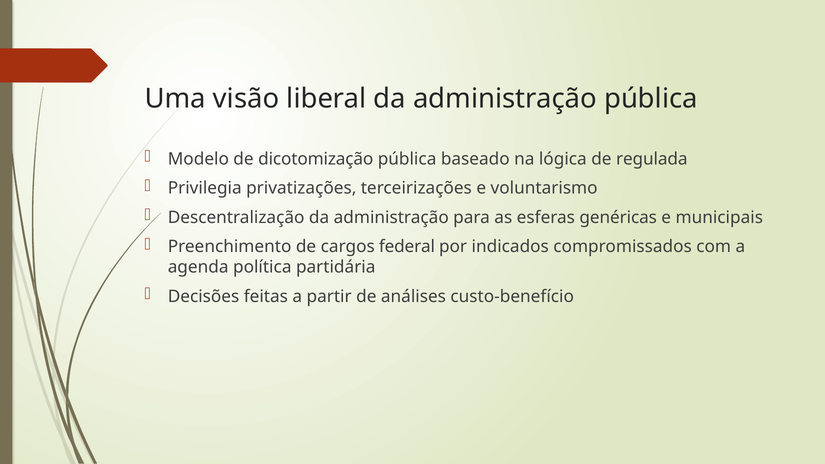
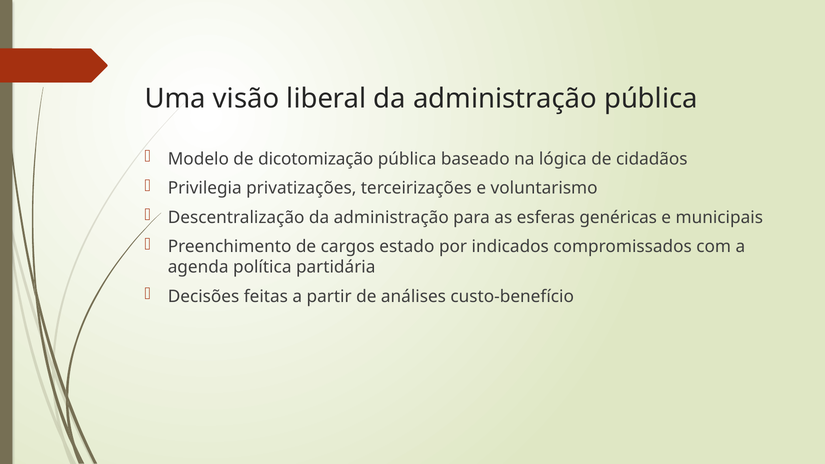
regulada: regulada -> cidadãos (652, 159)
federal: federal -> estado (407, 247)
